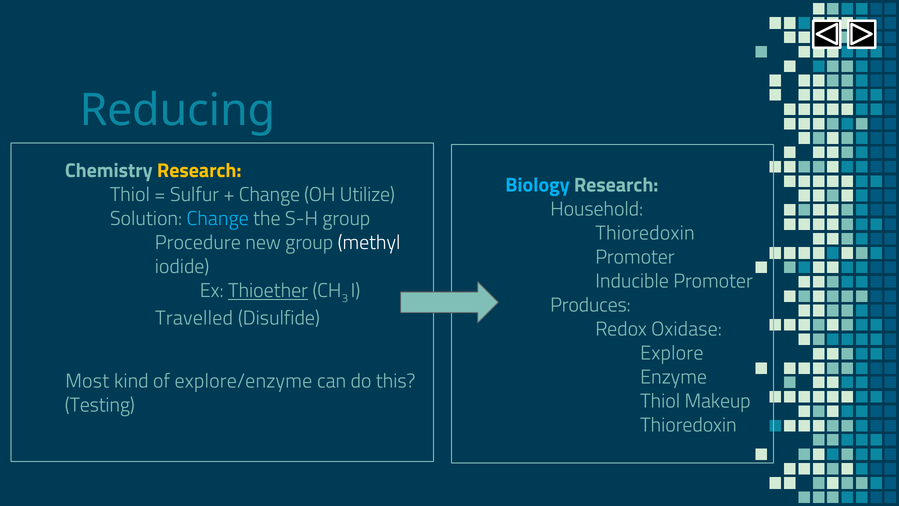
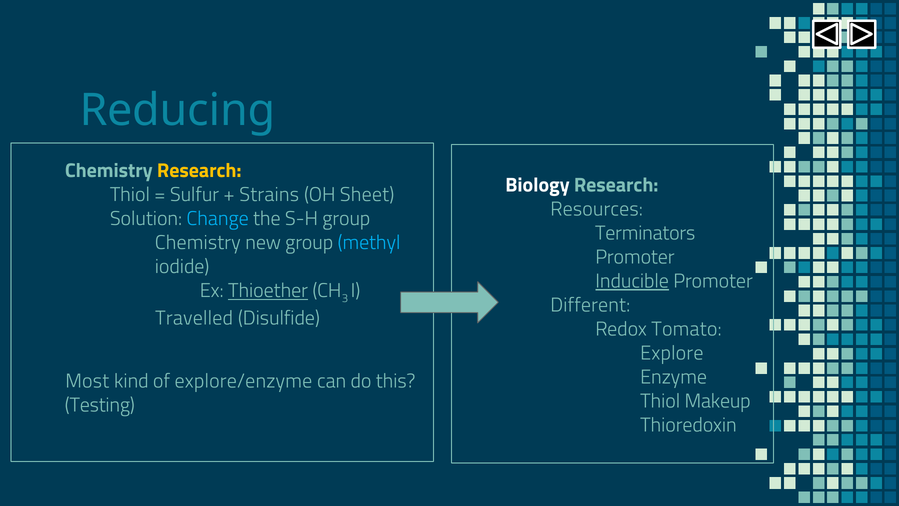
Biology colour: light blue -> white (538, 185)
Change: Change -> Strains (269, 195)
Utilize: Utilize -> Sheet (367, 195)
Household: Household -> Resources (597, 209)
Thioredoxin: Thioredoxin -> Terminators (645, 233)
Procedure: Procedure -> Chemistry (198, 243)
methyl colour: white -> light blue (369, 243)
Inducible underline: none -> present (632, 281)
Produces: Produces -> Different (590, 305)
Oxidase: Oxidase -> Tomato (687, 329)
